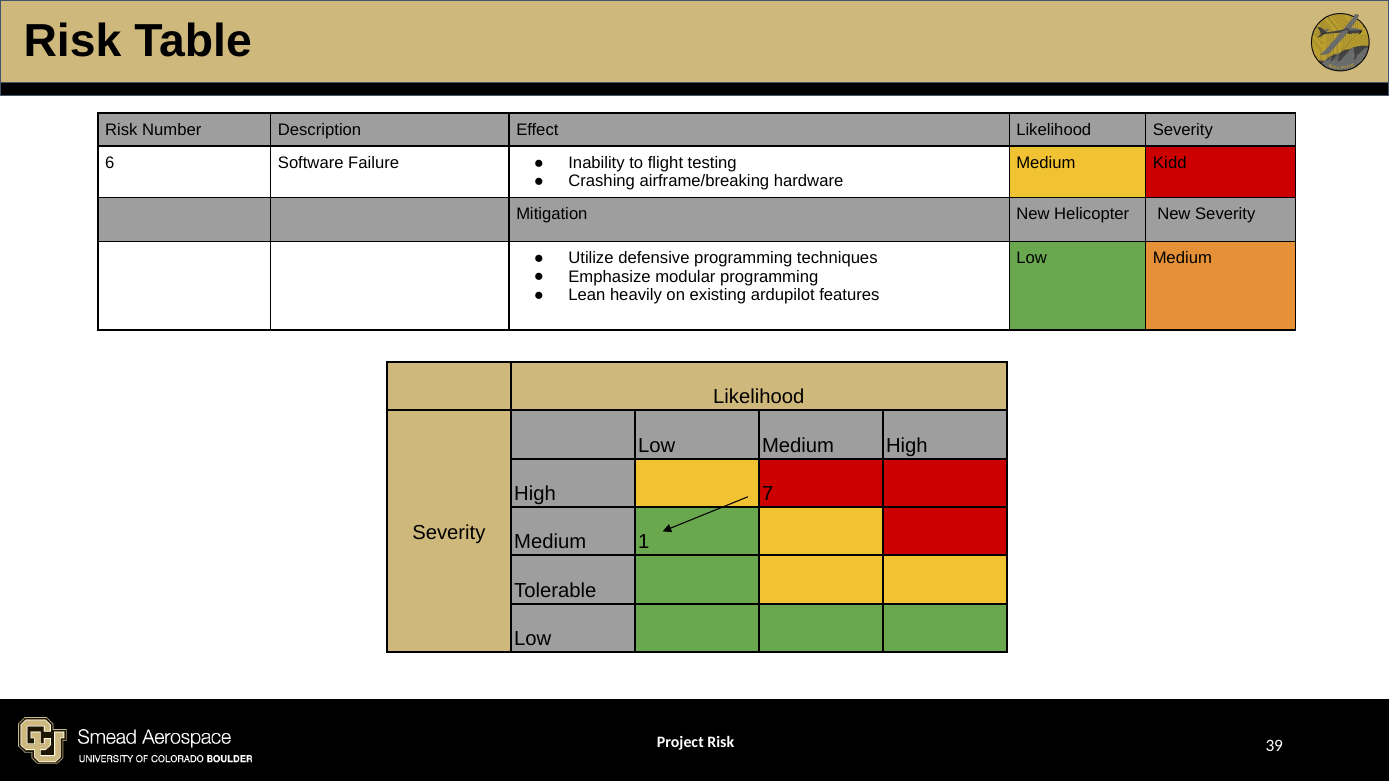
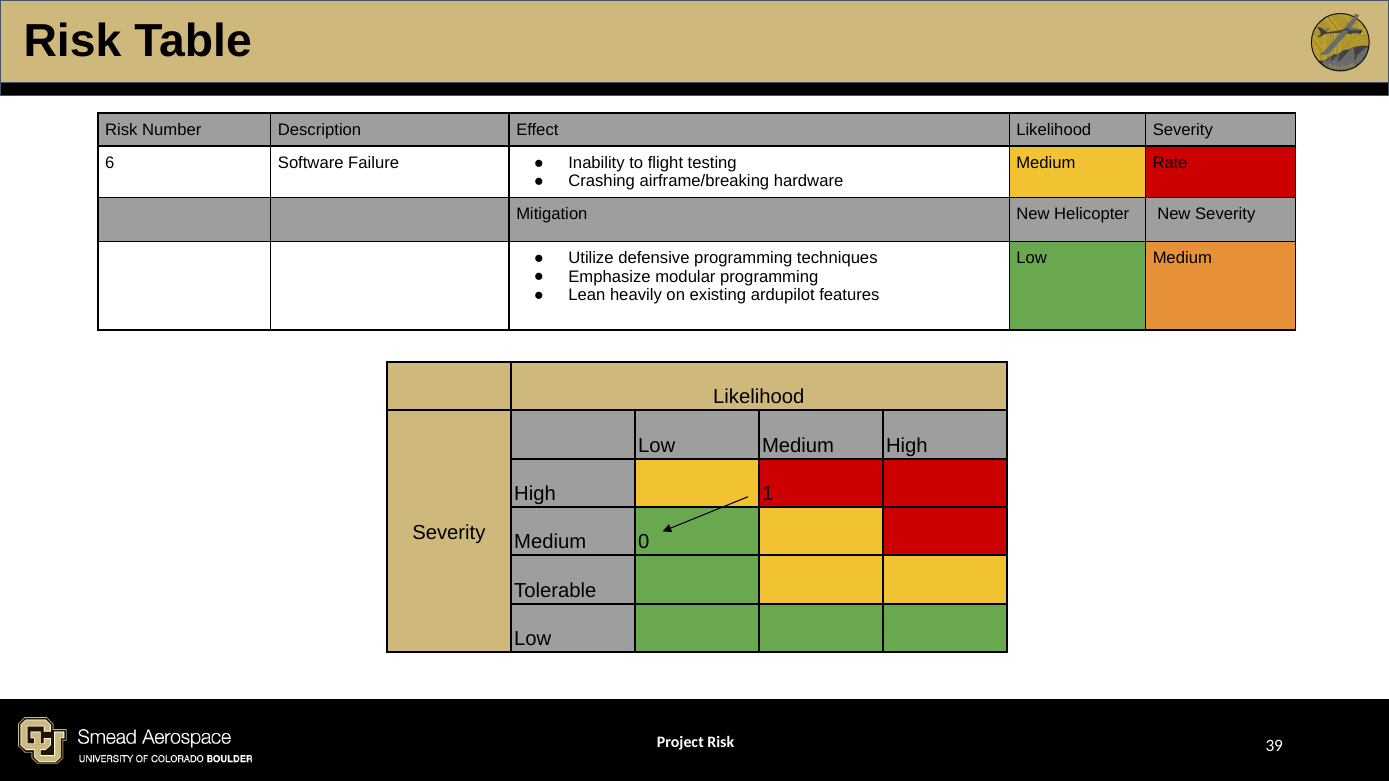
Kidd: Kidd -> Rate (1170, 163)
7: 7 -> 1 (768, 494)
1: 1 -> 0 (644, 542)
